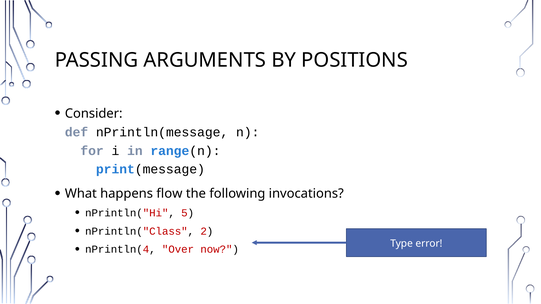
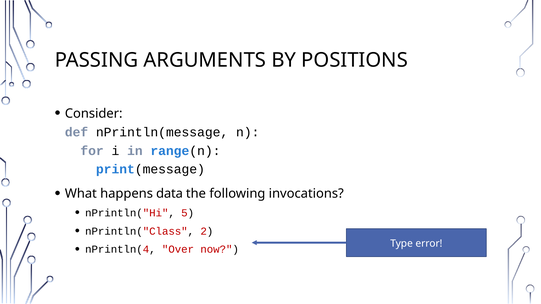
flow: flow -> data (170, 194)
